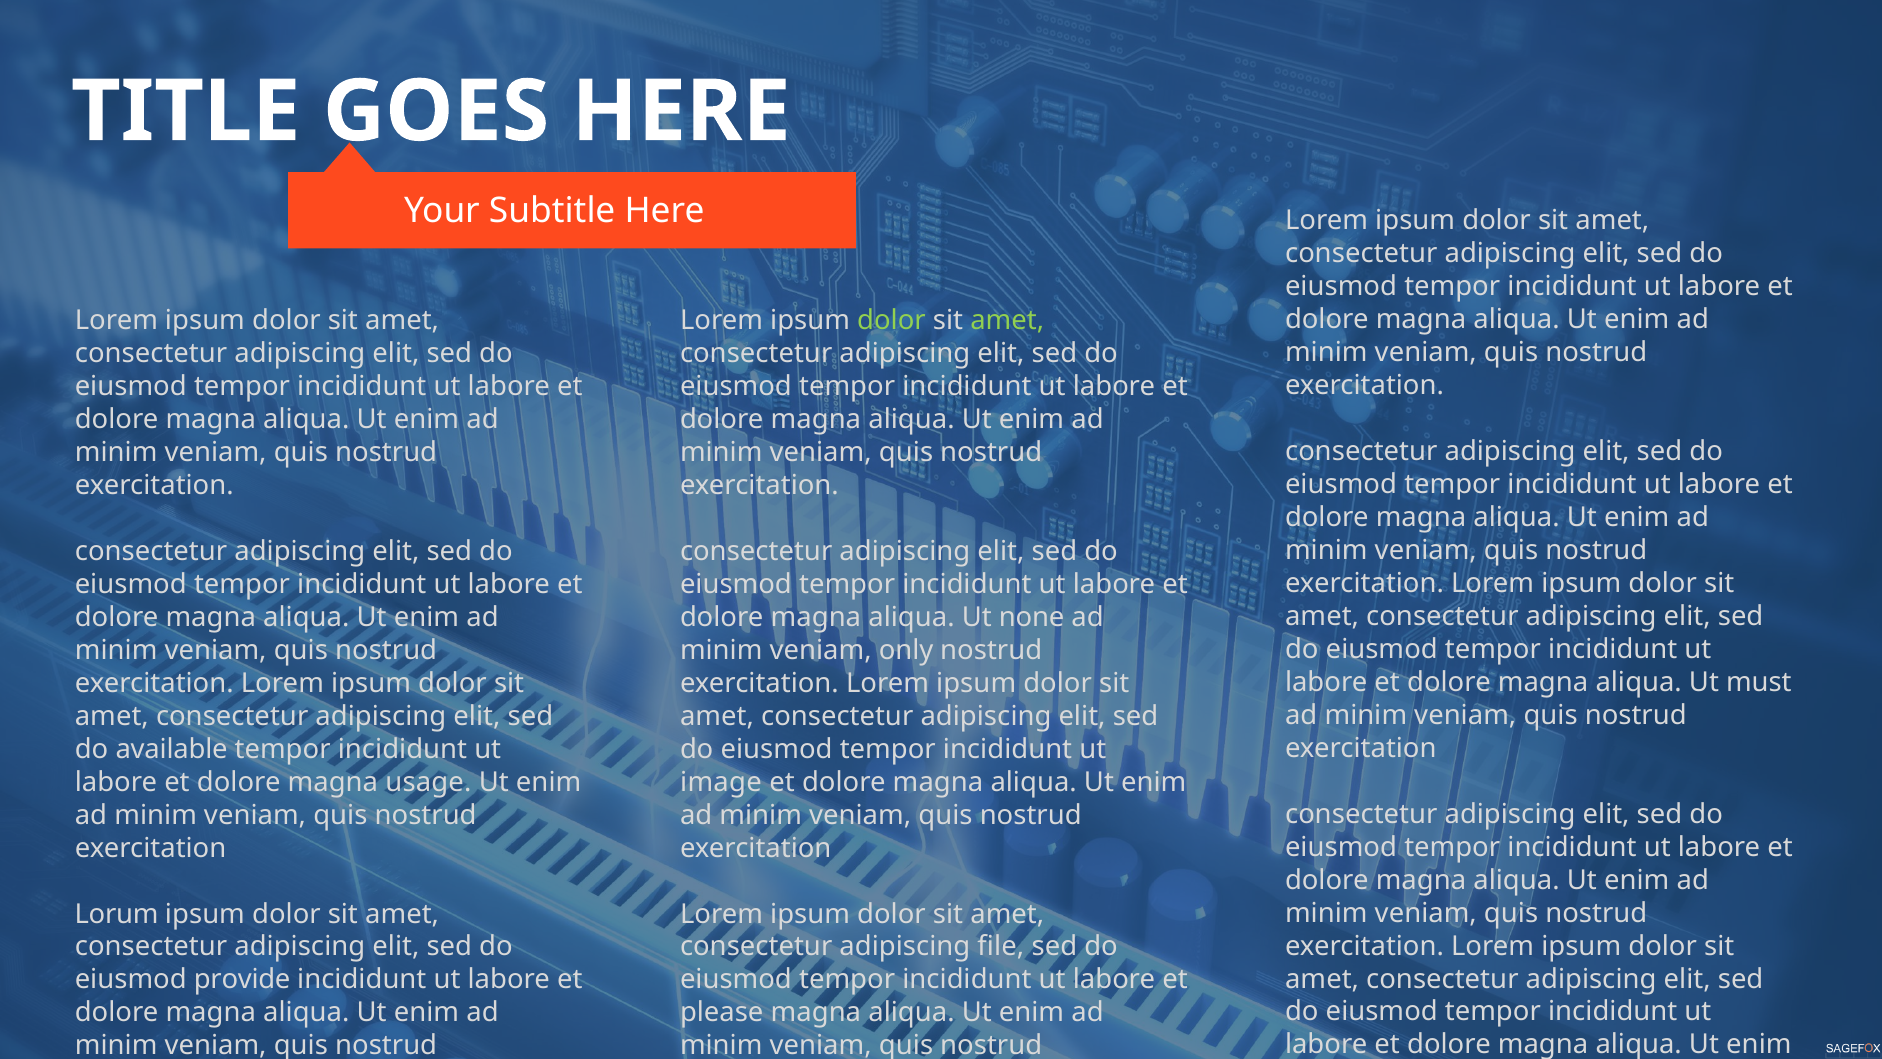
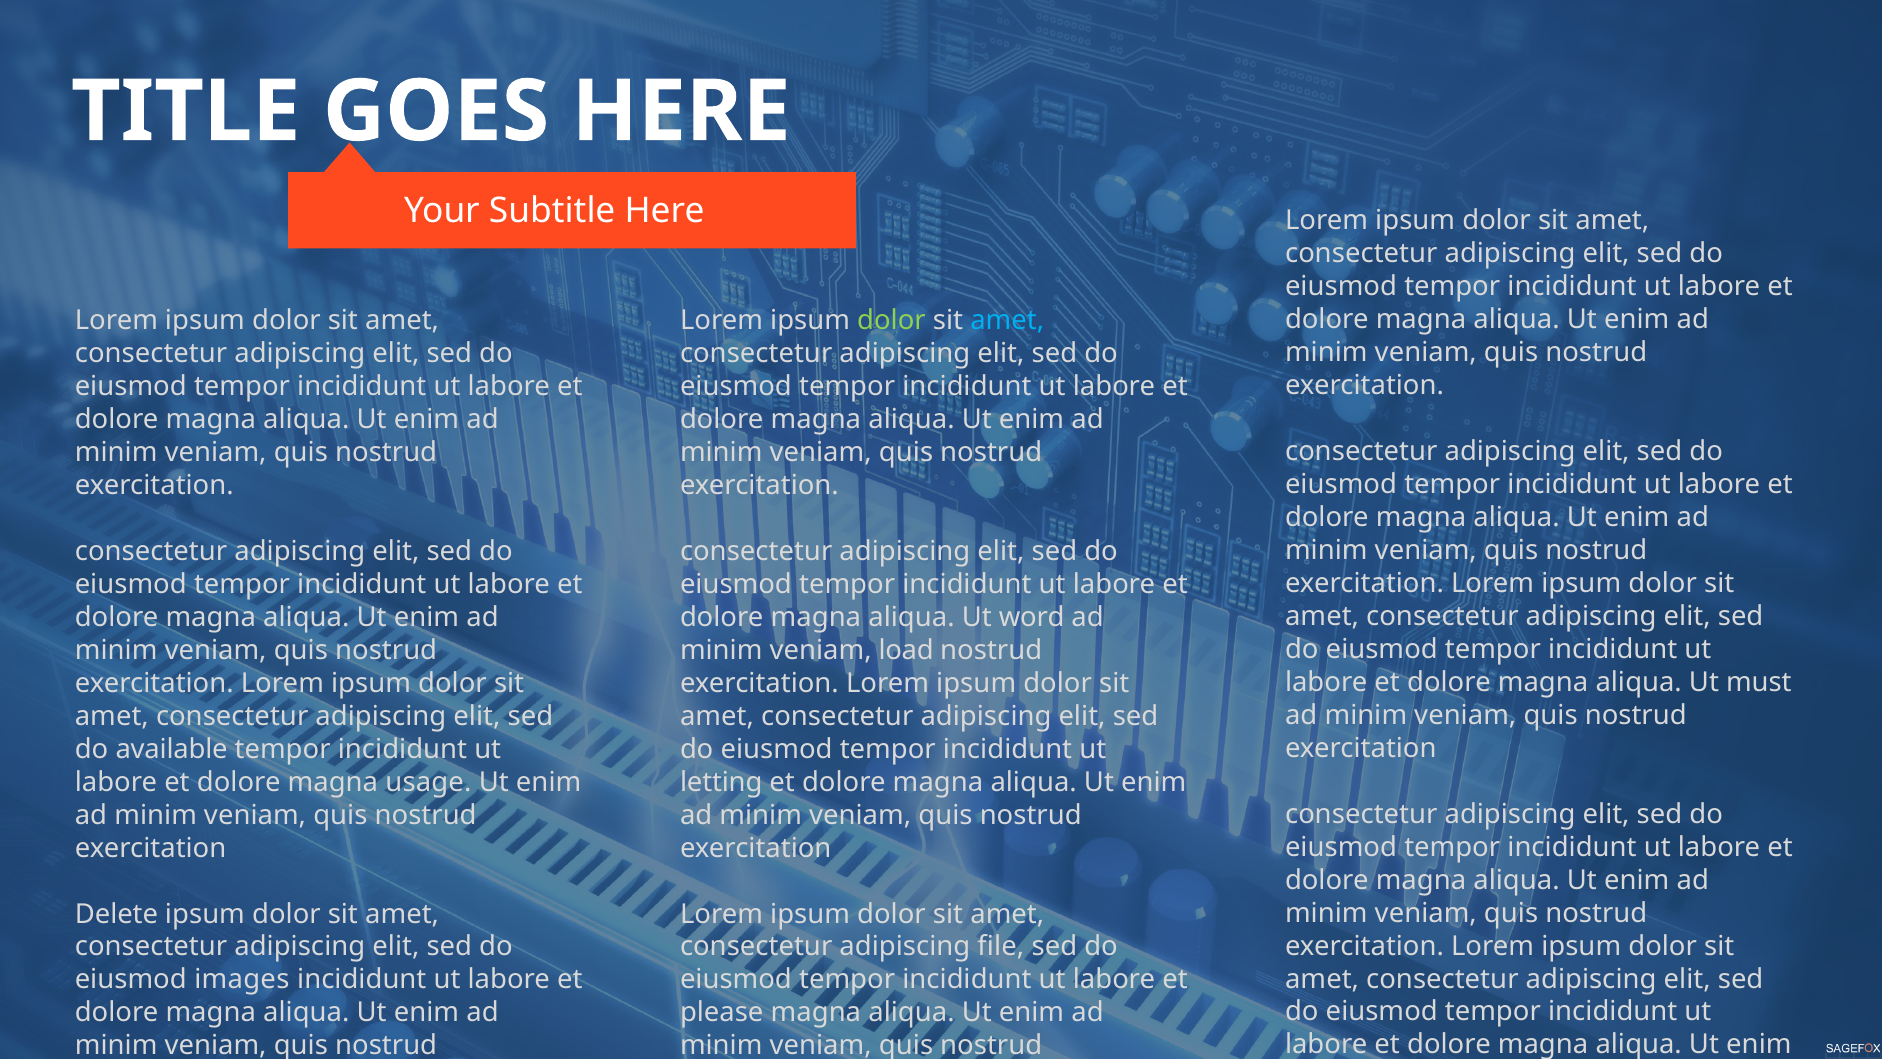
amet colour: light green -> light blue (1007, 320)
none: none -> word (1032, 617)
only: only -> load (906, 650)
image: image -> letting (721, 782)
Lorum: Lorum -> Delete (116, 914)
provide: provide -> images (242, 980)
